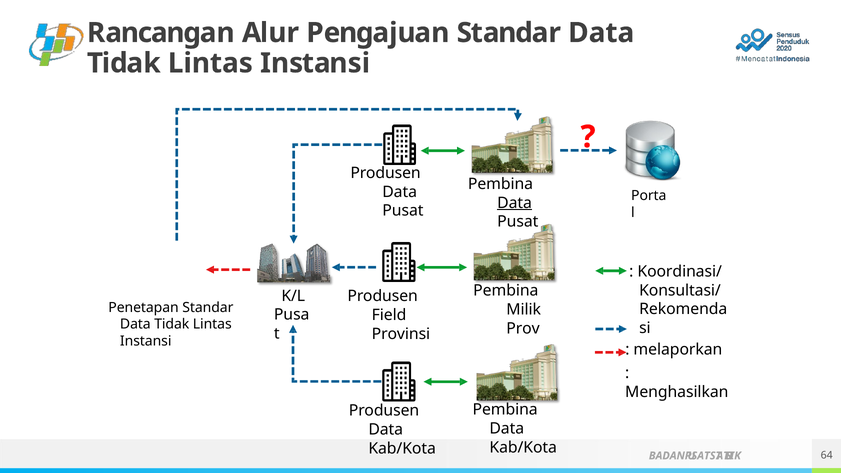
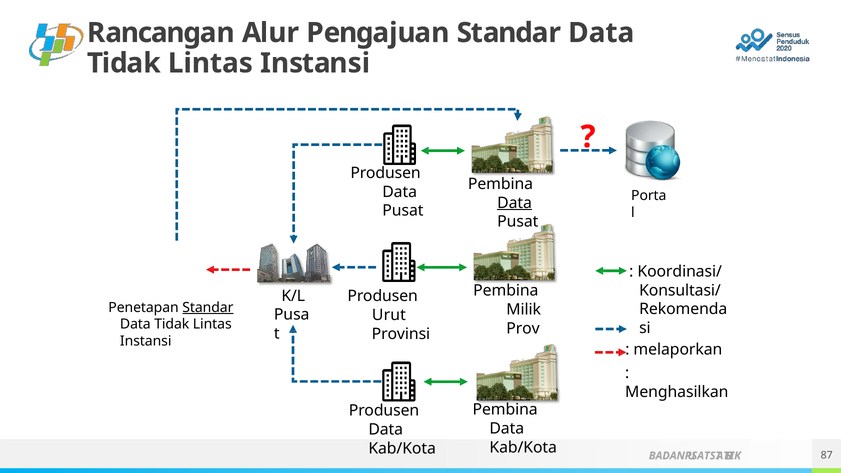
Standar underline: none -> present (208, 308)
Field: Field -> Urut (389, 315)
64: 64 -> 87 (827, 455)
